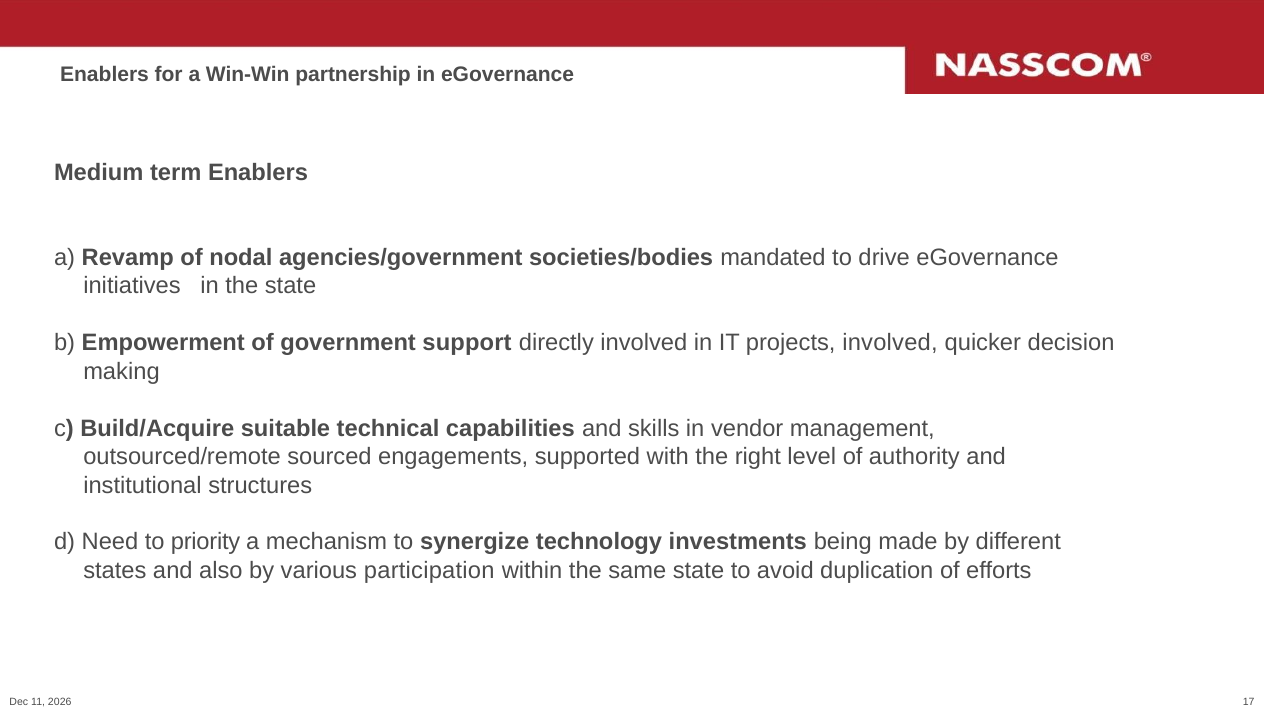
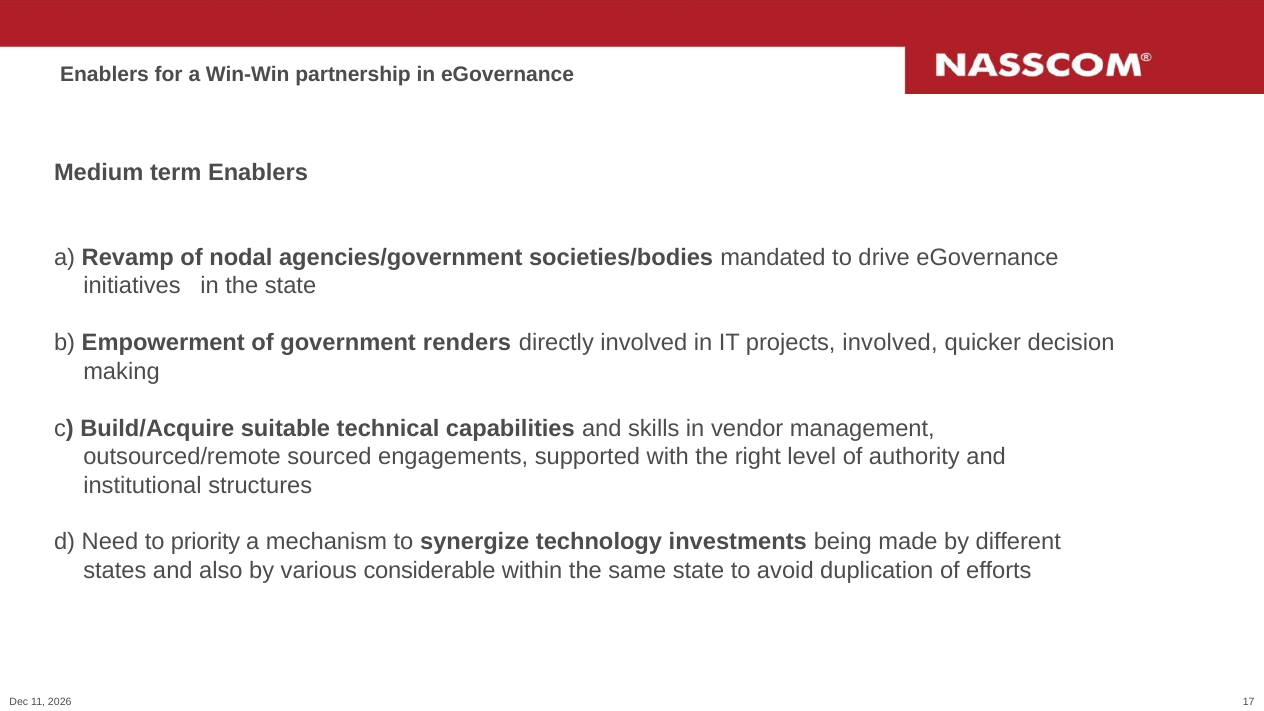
support: support -> renders (467, 343)
participation: participation -> considerable (429, 571)
